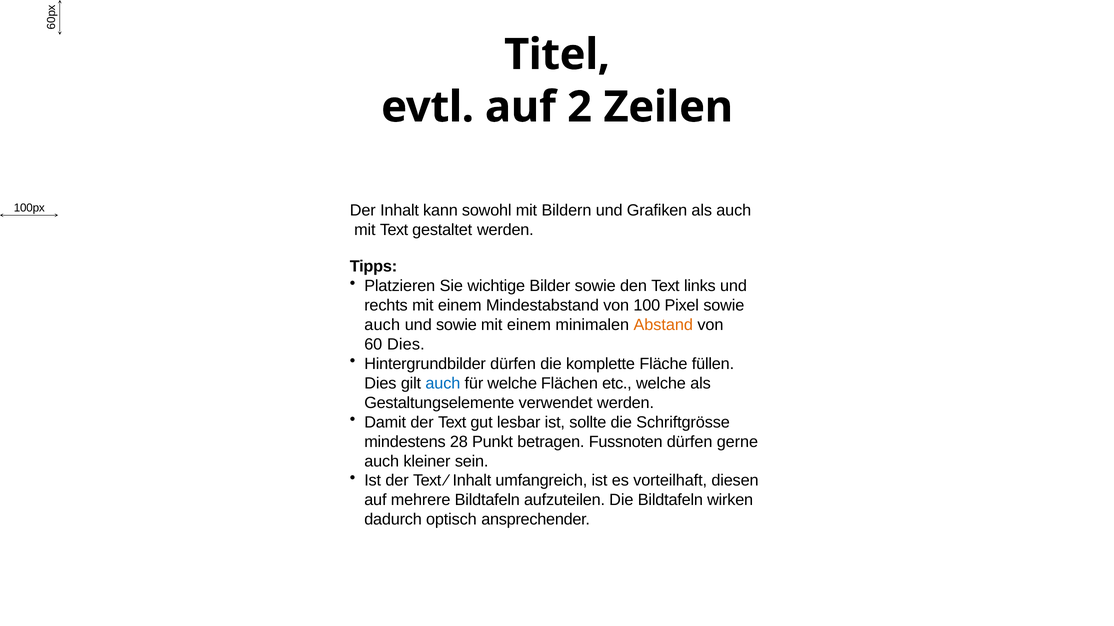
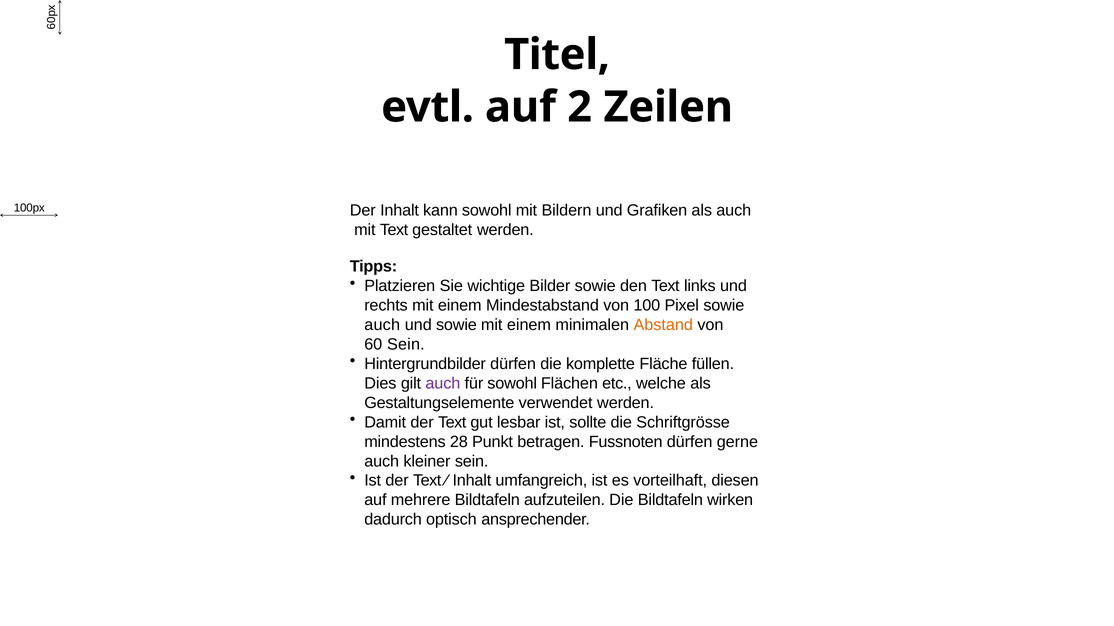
60 Dies: Dies -> Sein (406, 345)
auch colour: blue -> purple (443, 384)
für welche: welche -> sowohl (512, 384)
